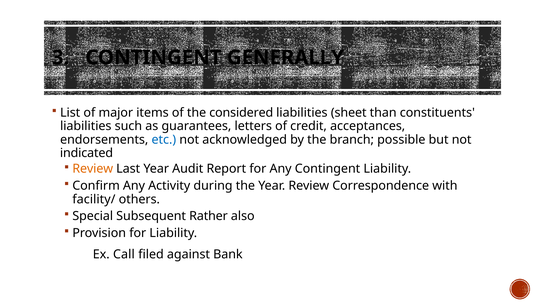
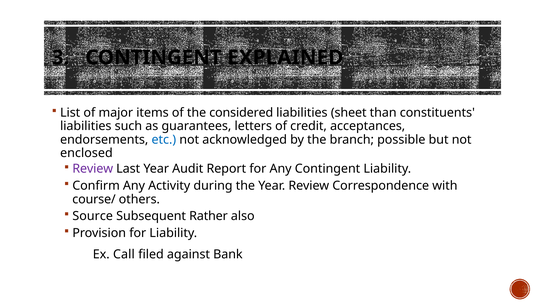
GENERALLY: GENERALLY -> EXPLAINED (285, 57)
indicated: indicated -> enclosed (86, 153)
Review colour: orange -> purple (93, 169)
facility/: facility/ -> course/ (94, 199)
Special: Special -> Source (93, 216)
